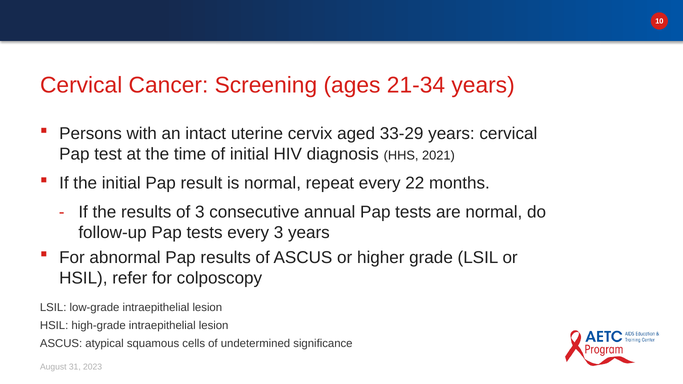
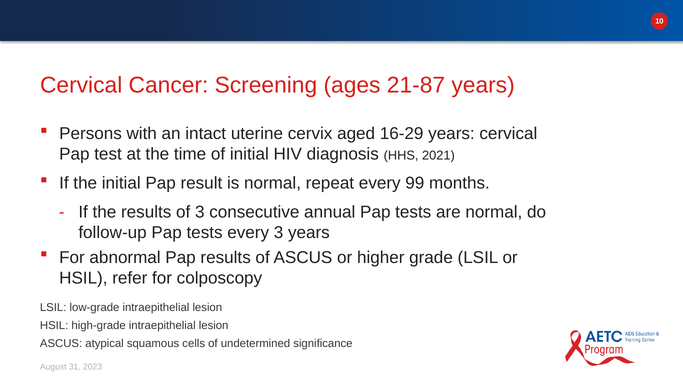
21-34: 21-34 -> 21-87 (416, 85)
33-29: 33-29 -> 16-29 (402, 134)
22: 22 -> 99 (415, 183)
